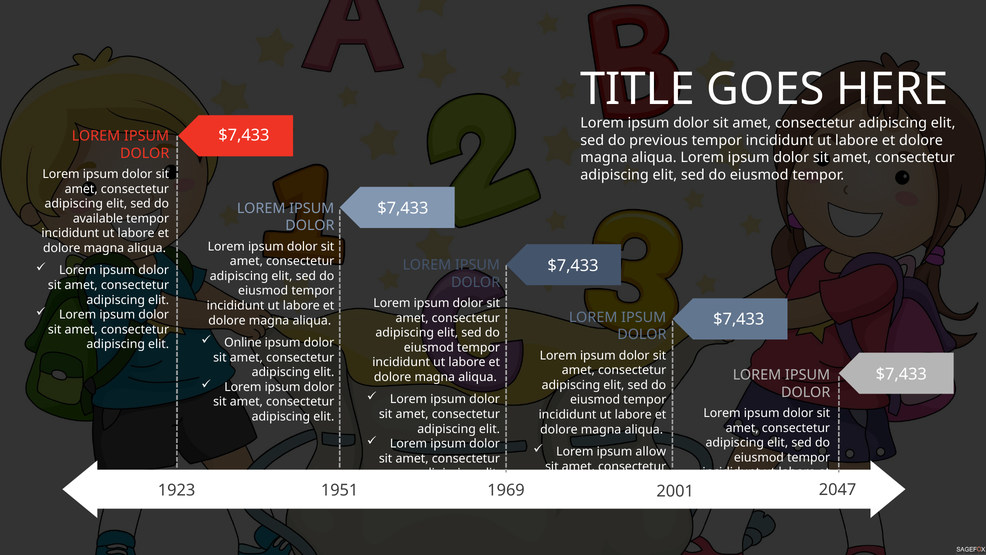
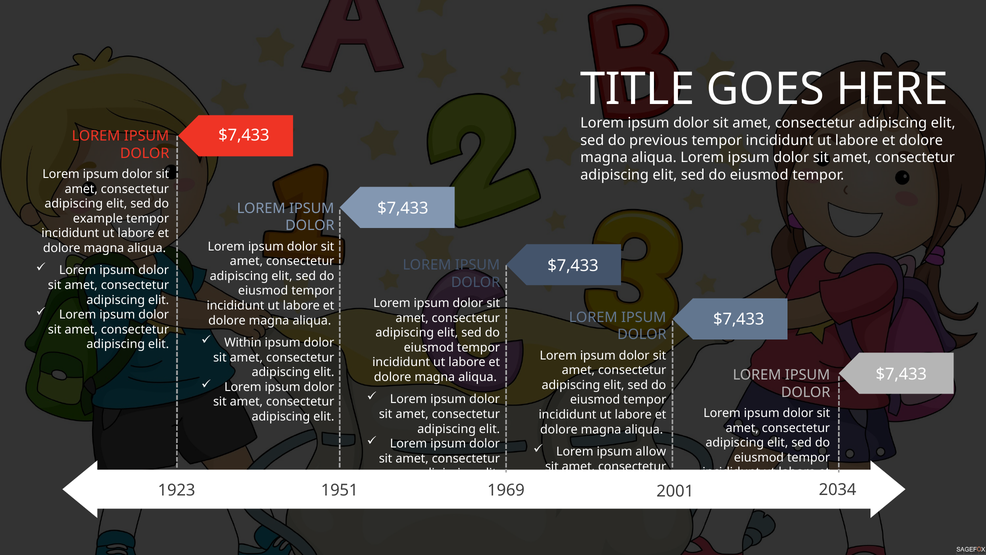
available: available -> example (98, 218)
Online: Online -> Within (243, 342)
2047: 2047 -> 2034 (838, 489)
